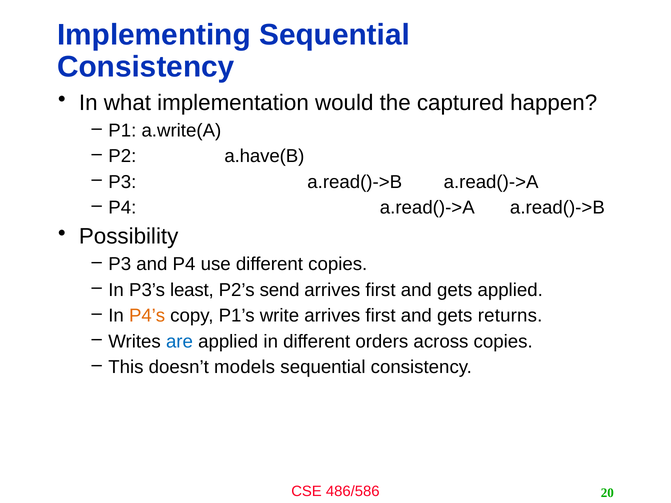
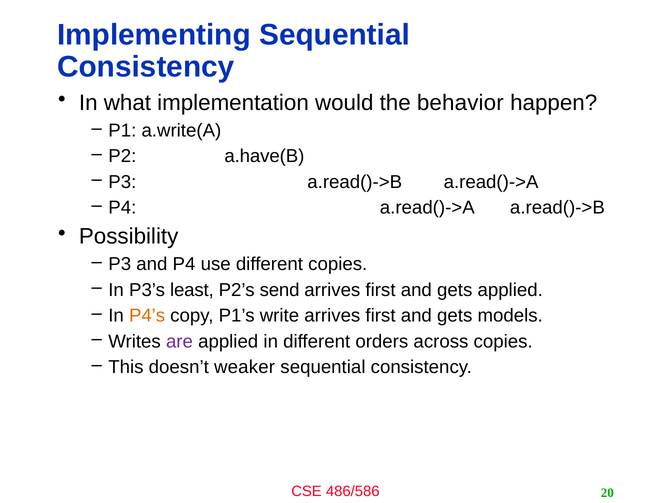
captured: captured -> behavior (460, 103)
returns: returns -> models (510, 316)
are colour: blue -> purple (179, 342)
models: models -> weaker (245, 367)
